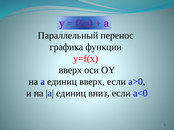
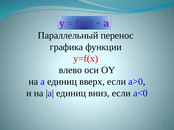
вверх: вверх -> влево (70, 70)
